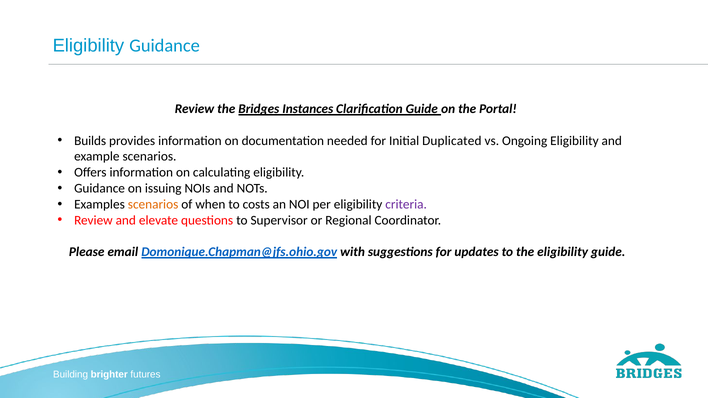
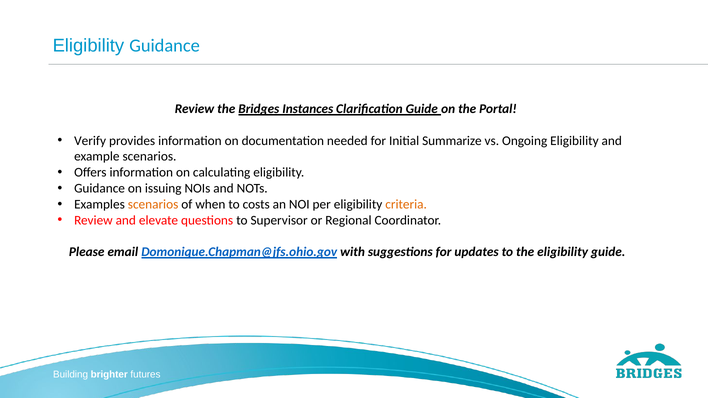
Builds: Builds -> Verify (90, 141)
Duplicated: Duplicated -> Summarize (452, 141)
criteria colour: purple -> orange (406, 204)
